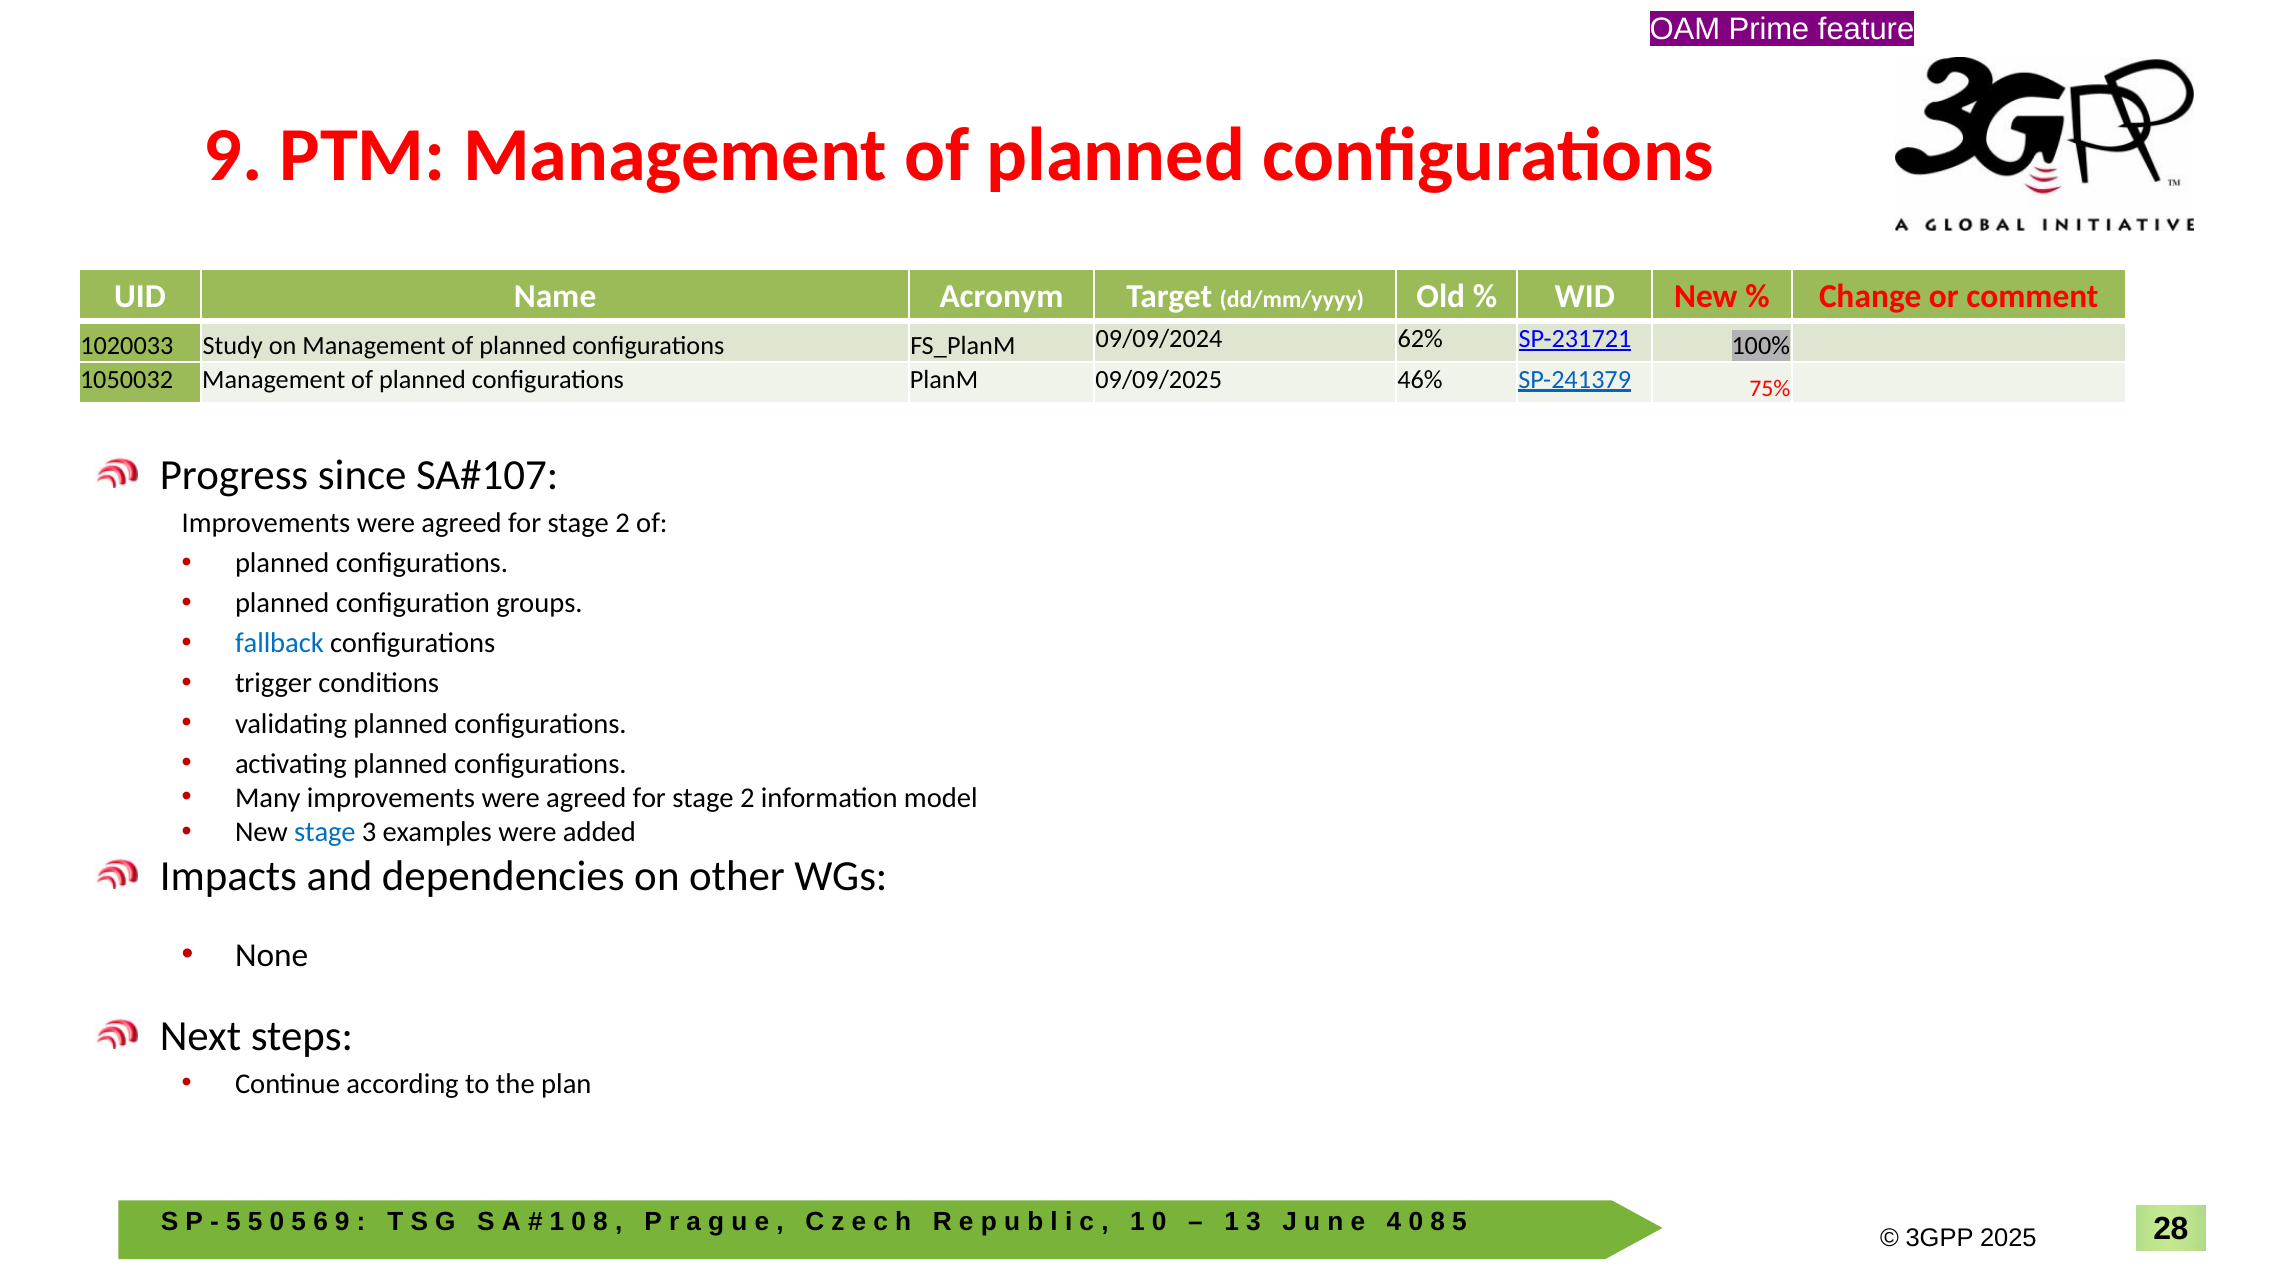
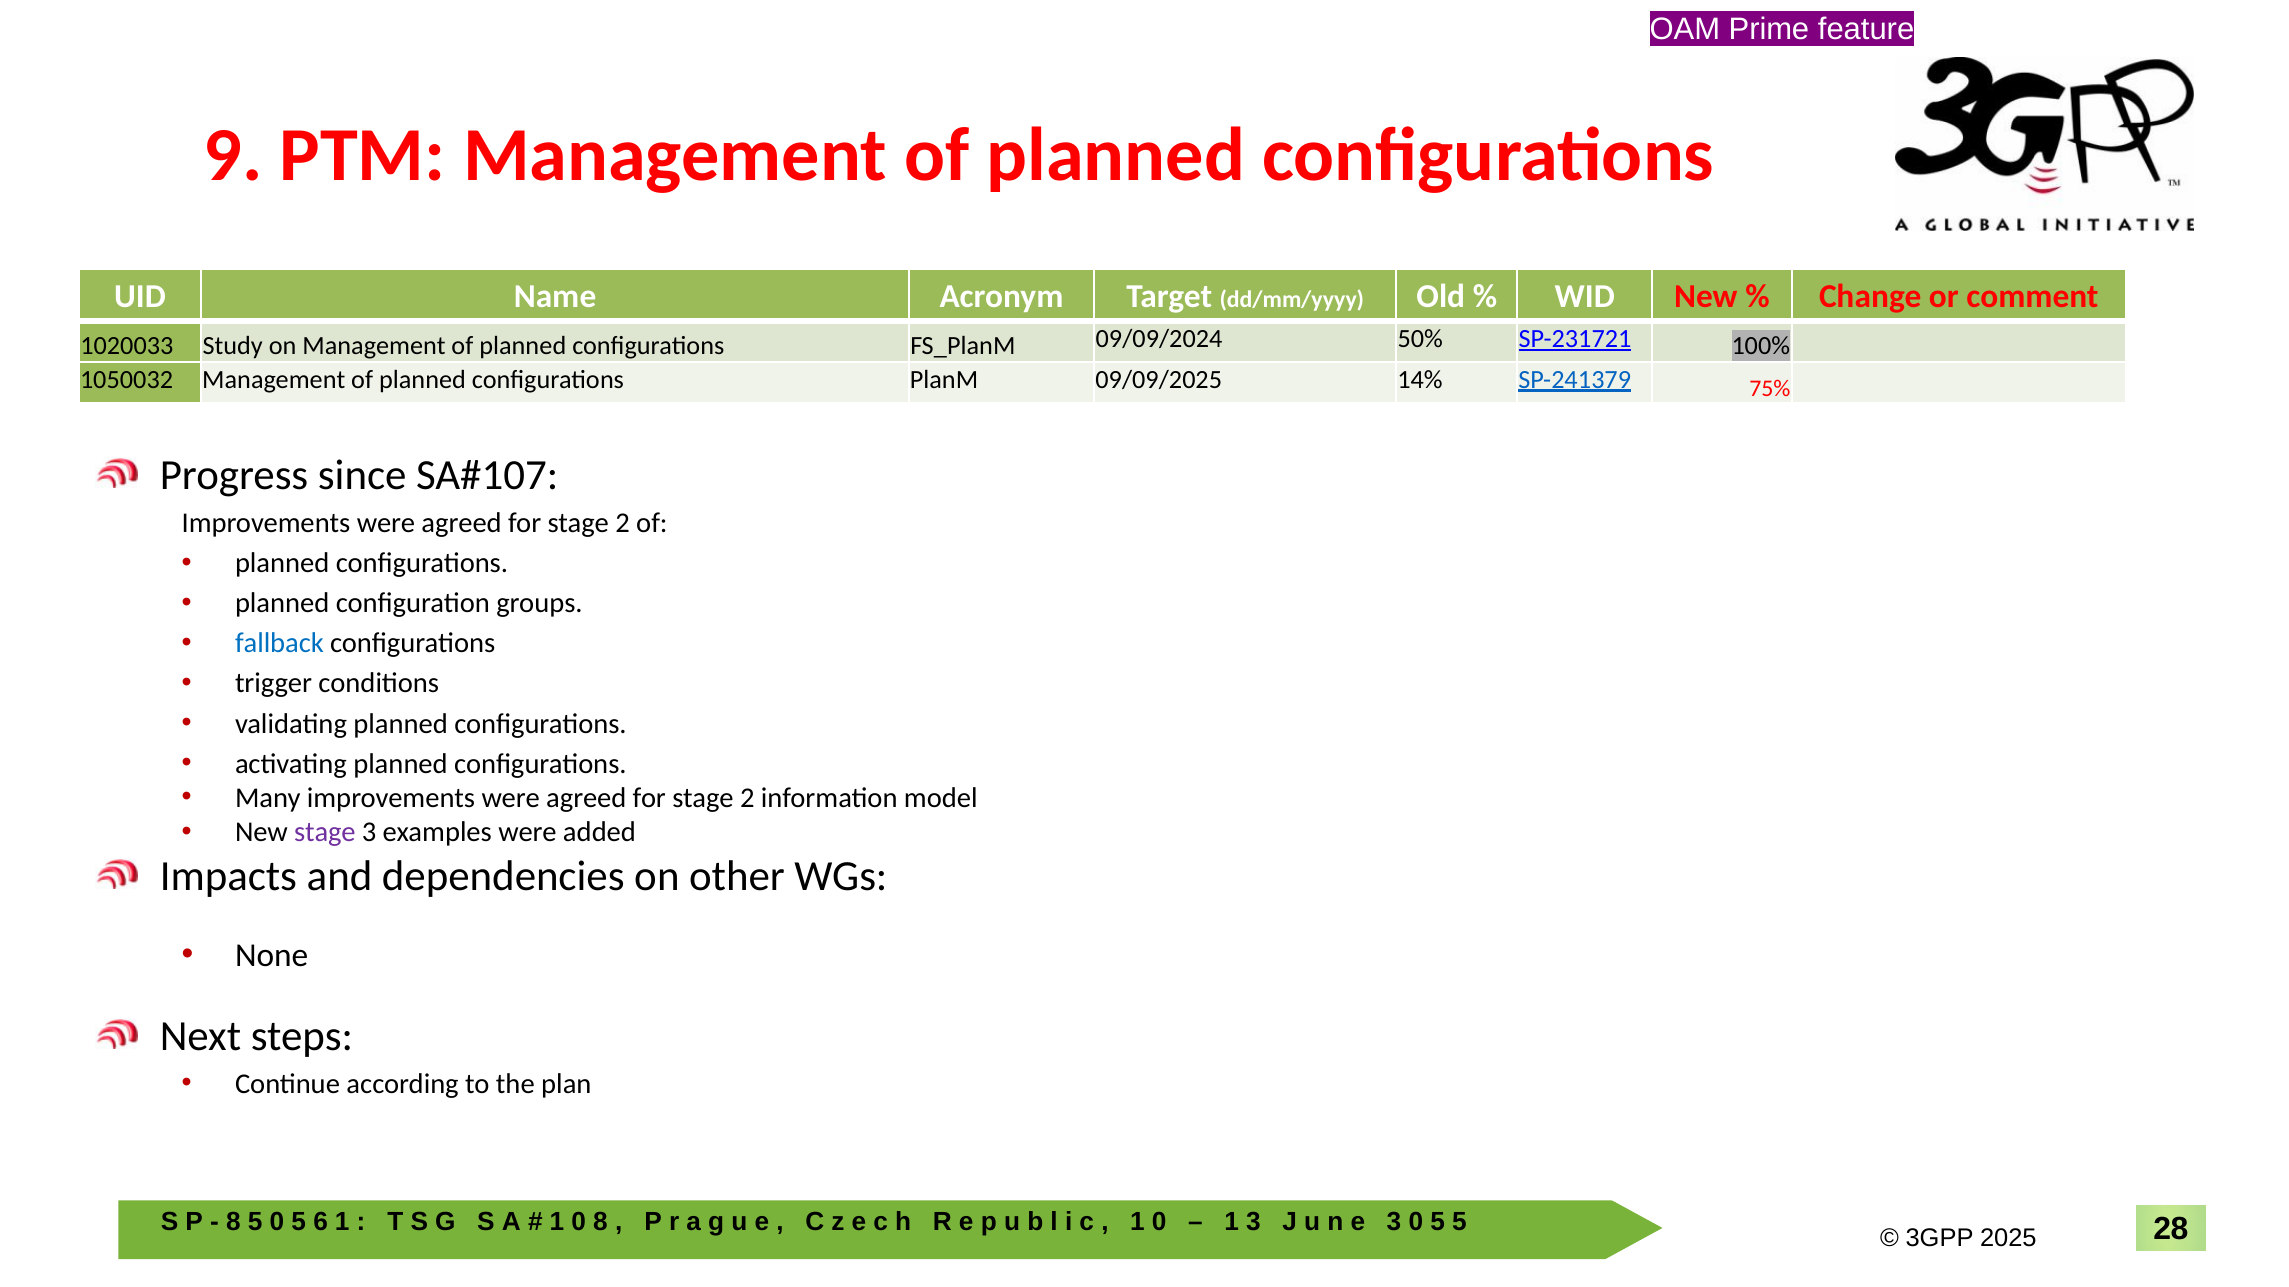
62%: 62% -> 50% (1420, 339)
46%: 46% -> 14% (1420, 380)
stage colour: blue -> purple (325, 833)
5: 5 -> 8 (233, 1223)
9: 9 -> 1 (342, 1223)
4: 4 -> 3 (1394, 1223)
8: 8 -> 5 (1438, 1223)
